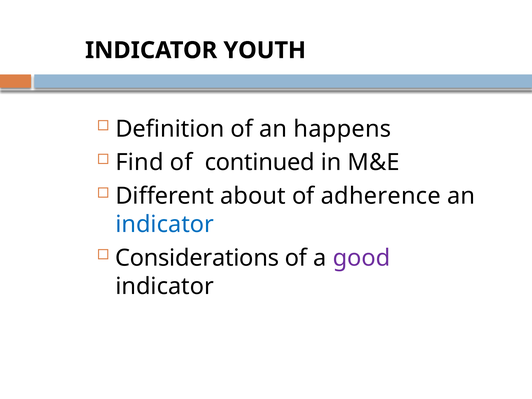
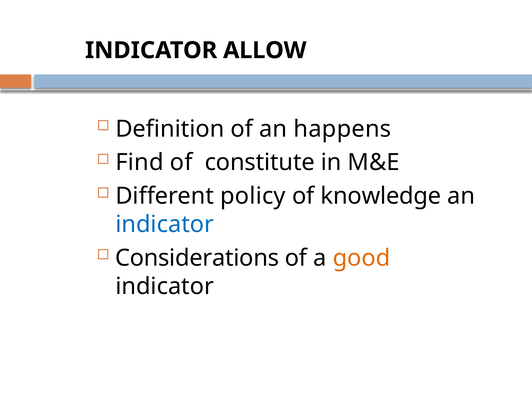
YOUTH: YOUTH -> ALLOW (265, 50)
continued: continued -> constitute (260, 162)
about: about -> policy (253, 196)
adherence: adherence -> knowledge (381, 196)
good colour: purple -> orange (362, 258)
